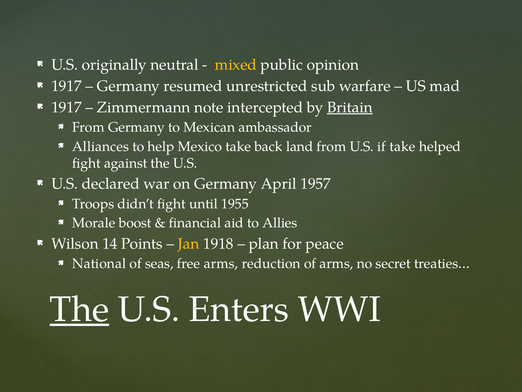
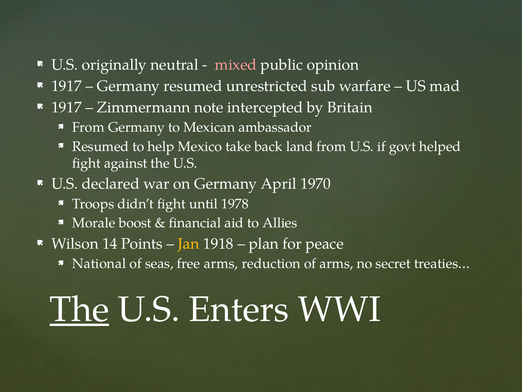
mixed colour: yellow -> pink (236, 65)
Britain underline: present -> none (350, 107)
Alliances: Alliances -> Resumed (101, 146)
if take: take -> govt (403, 146)
1957: 1957 -> 1970 (316, 184)
1955: 1955 -> 1978 (235, 204)
